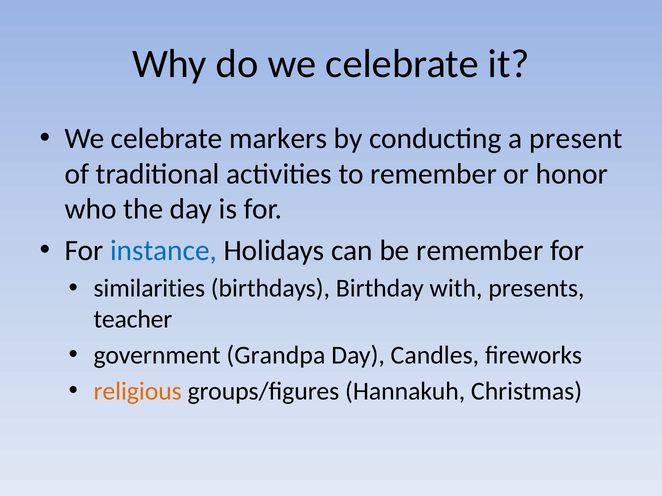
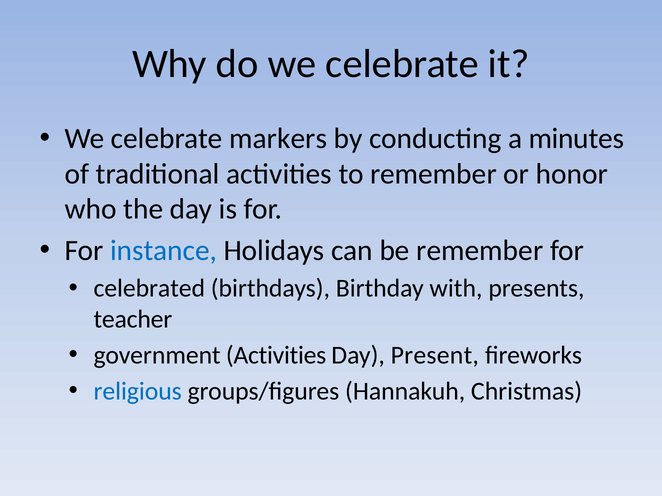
present: present -> minutes (576, 139)
similarities: similarities -> celebrated (149, 289)
government Grandpa: Grandpa -> Activities (276, 356)
Candles: Candles -> Present (435, 356)
religious colour: orange -> blue (138, 392)
